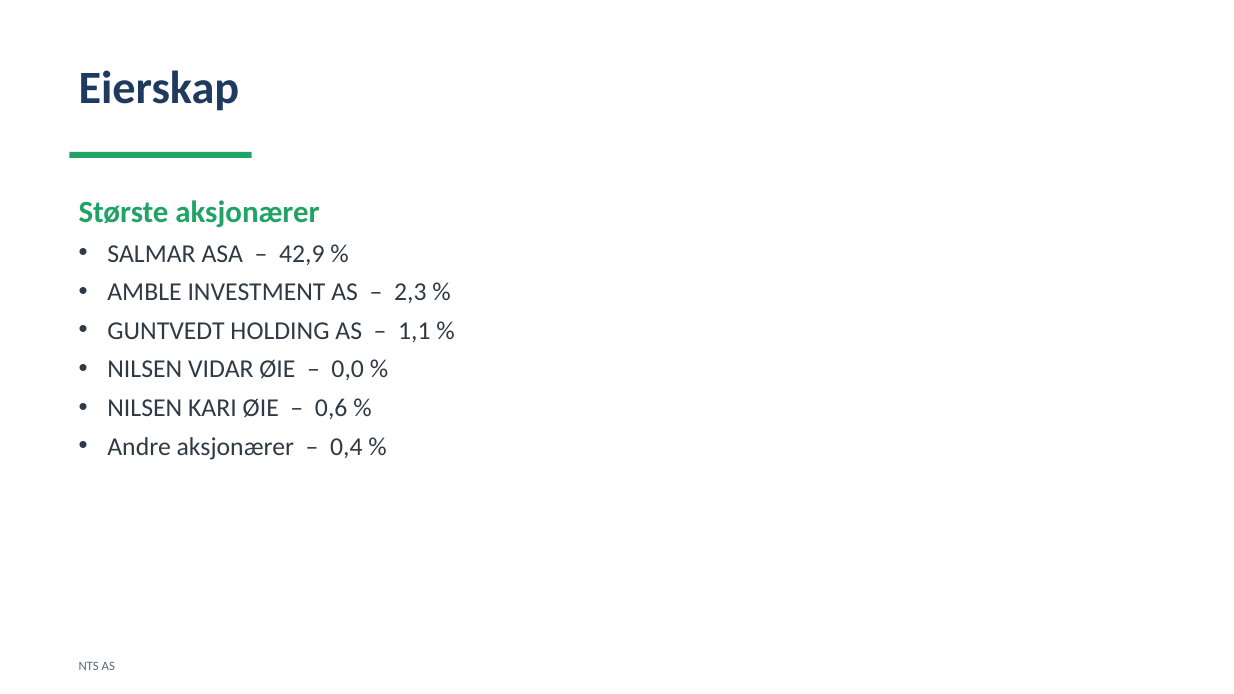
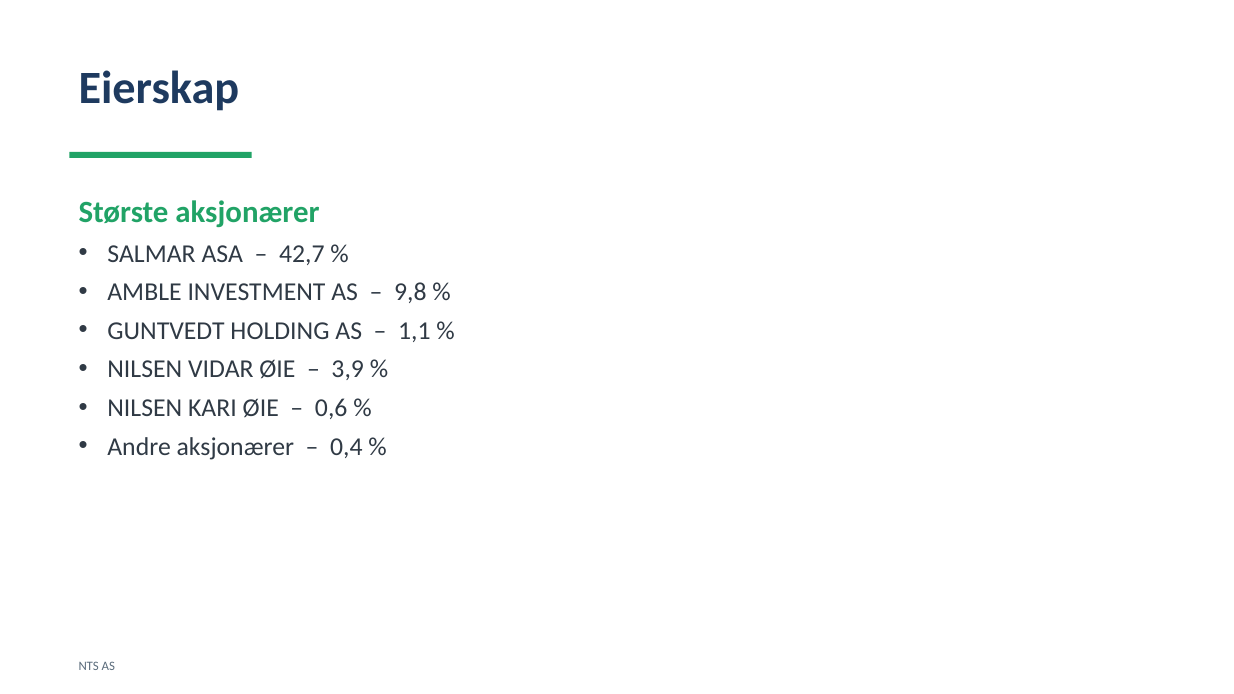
42,9: 42,9 -> 42,7 (302, 254)
2,3: 2,3 -> 9,8 (410, 292)
0,0: 0,0 -> 3,9 (348, 370)
